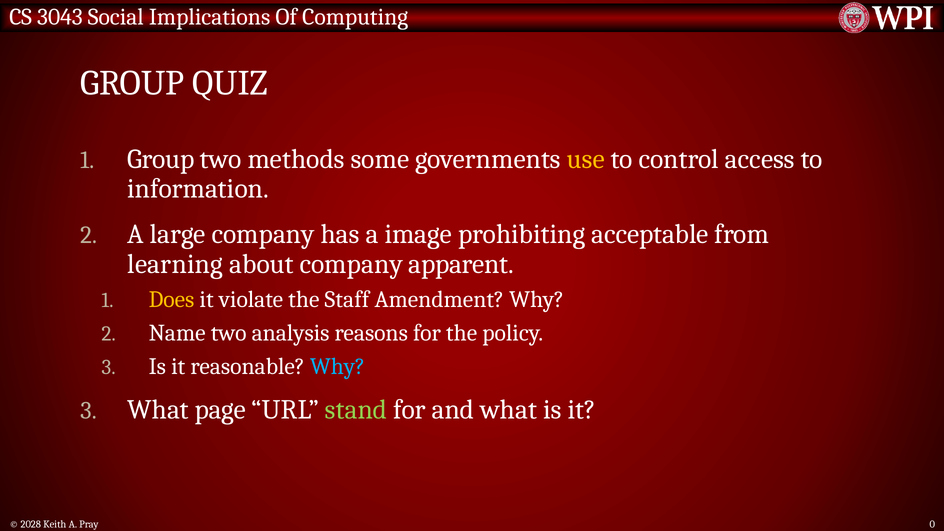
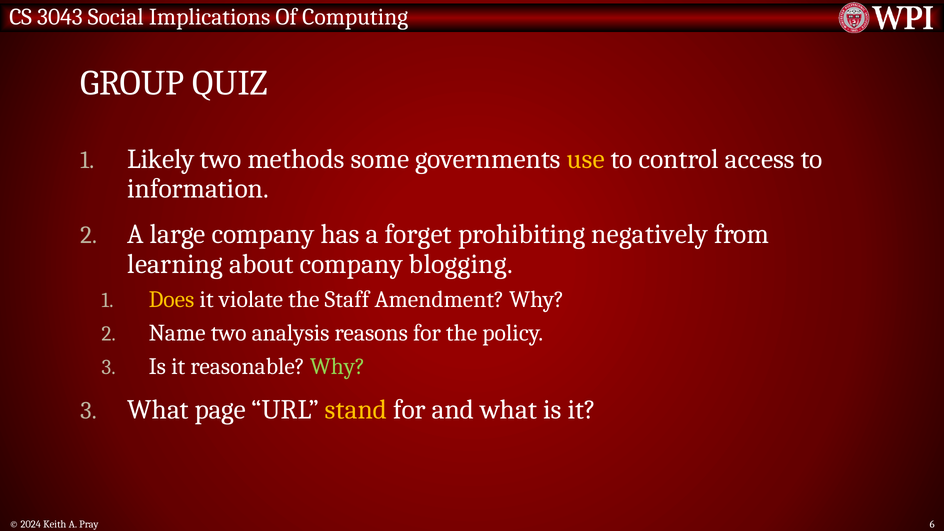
Group: Group -> Likely (161, 159)
image: image -> forget (418, 234)
acceptable: acceptable -> negatively (650, 234)
apparent: apparent -> blogging (461, 264)
Why colour: light blue -> light green (337, 366)
stand colour: light green -> yellow (356, 410)
2028: 2028 -> 2024 (31, 524)
0: 0 -> 6 (932, 524)
